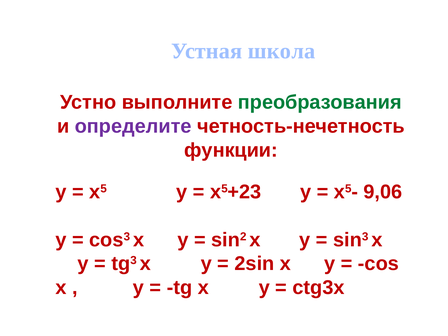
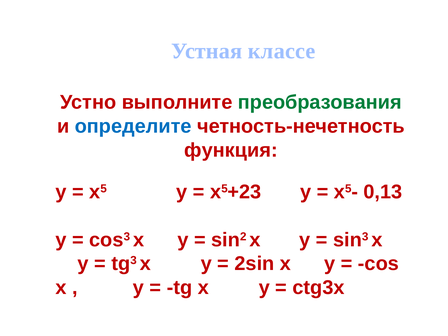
школа: школа -> классе (282, 51)
определите colour: purple -> blue (133, 126)
функции: функции -> функция (231, 150)
9,06: 9,06 -> 0,13 (383, 192)
